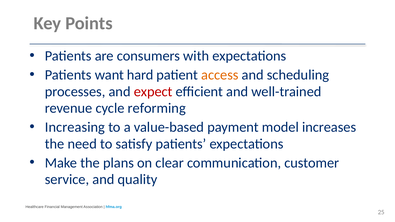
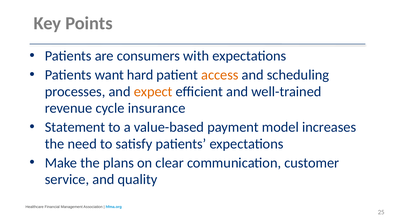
expect colour: red -> orange (153, 92)
reforming: reforming -> insurance (157, 108)
Increasing: Increasing -> Statement (75, 127)
